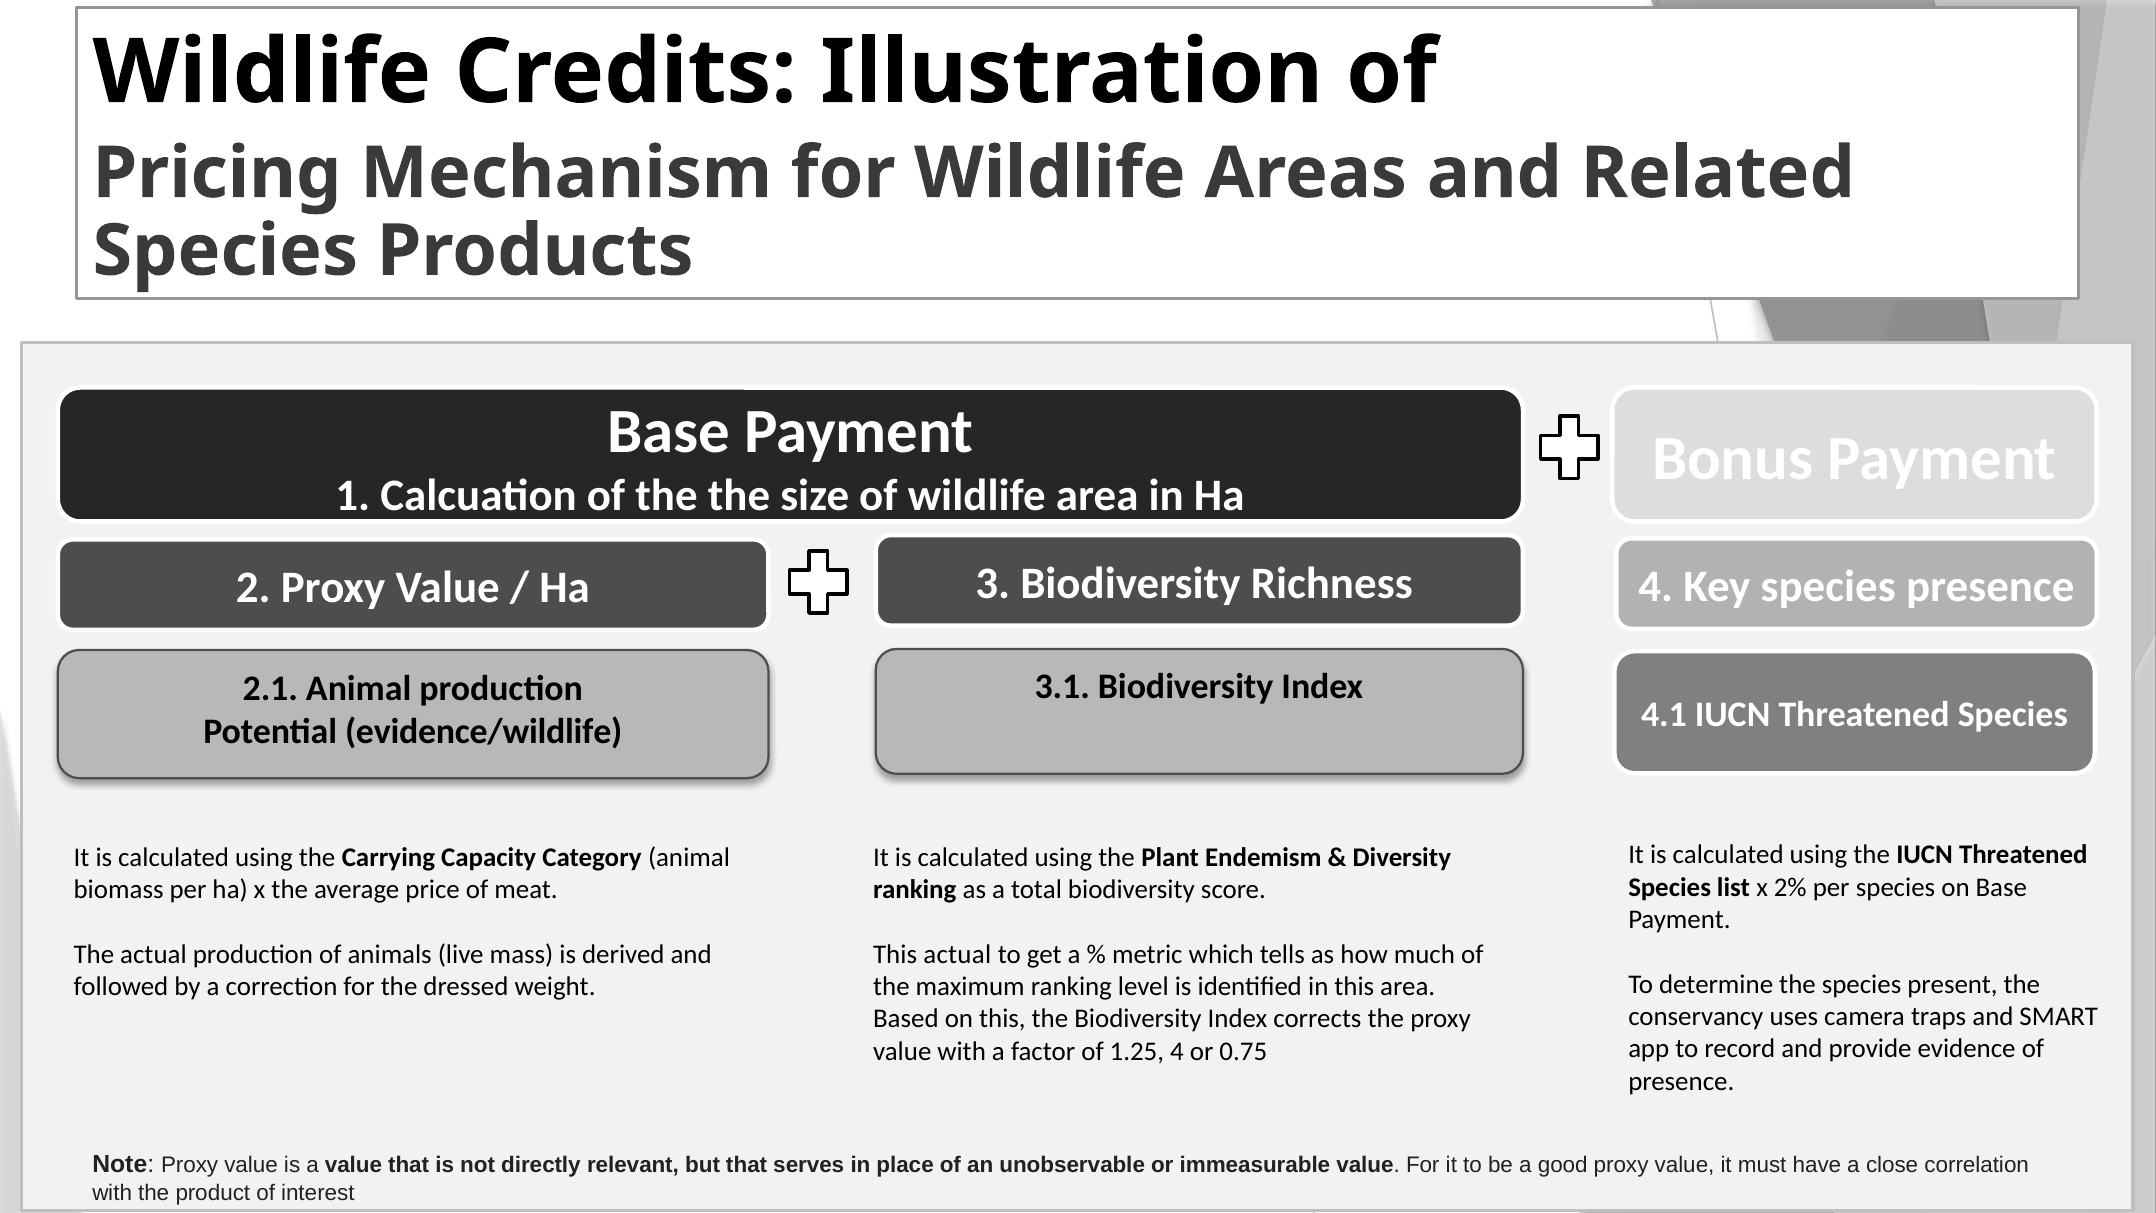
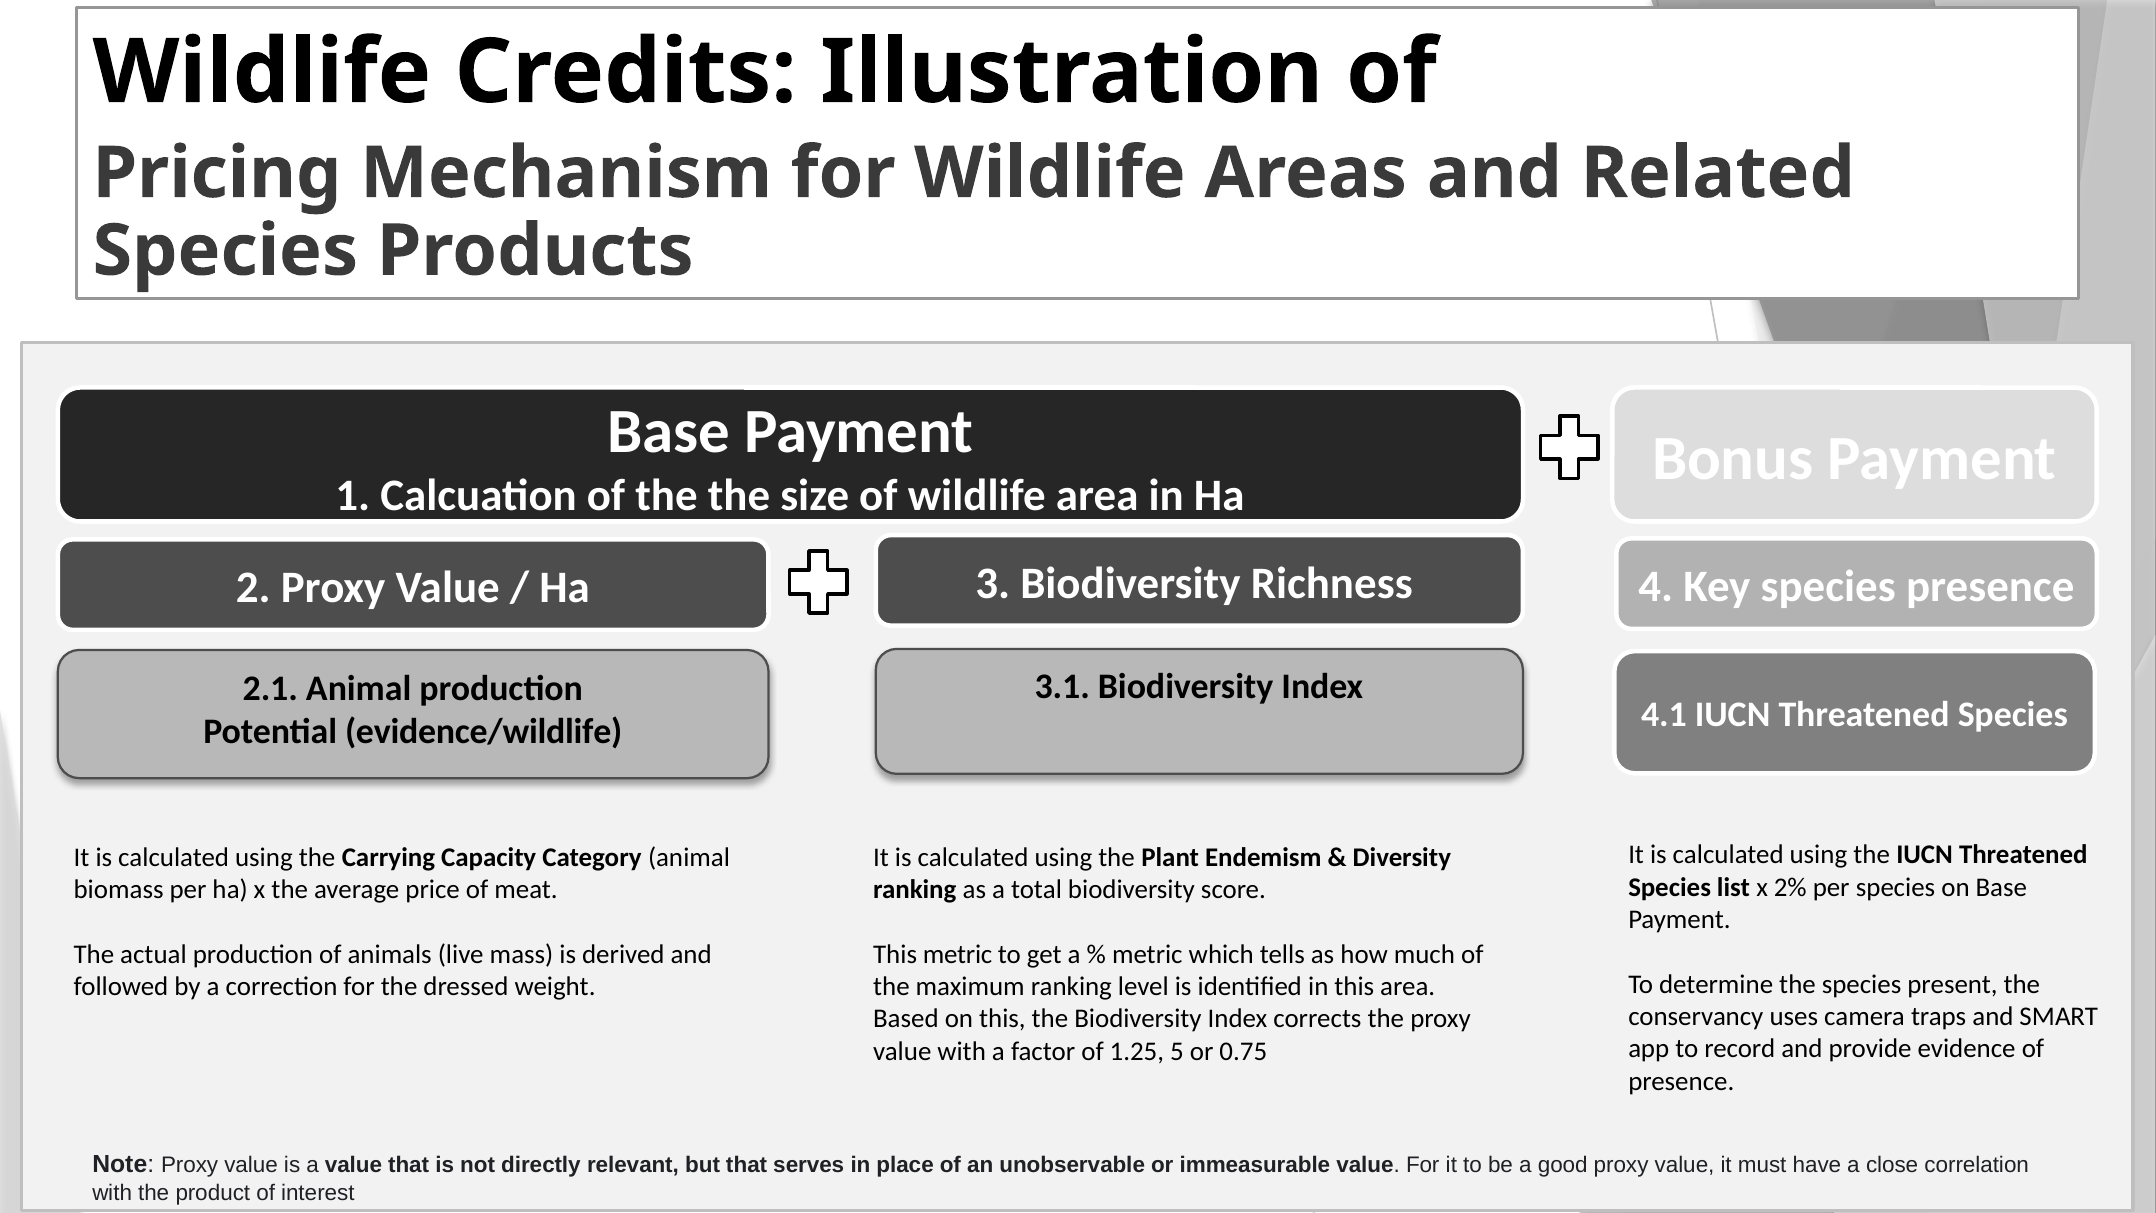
This actual: actual -> metric (958, 954)
1.25 4: 4 -> 5 (1177, 1051)
